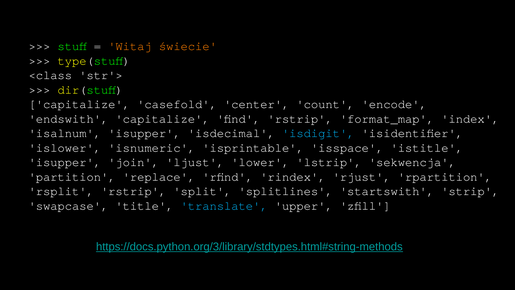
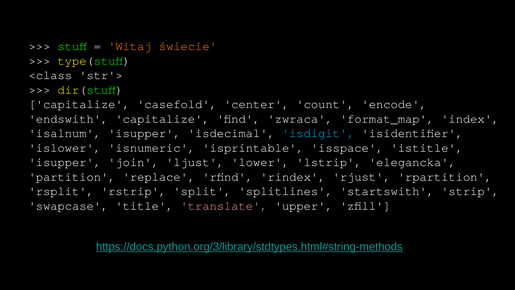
find rstrip: rstrip -> zwraca (300, 119)
sekwencja: sekwencja -> elegancka (412, 162)
translate colour: light blue -> pink (224, 206)
